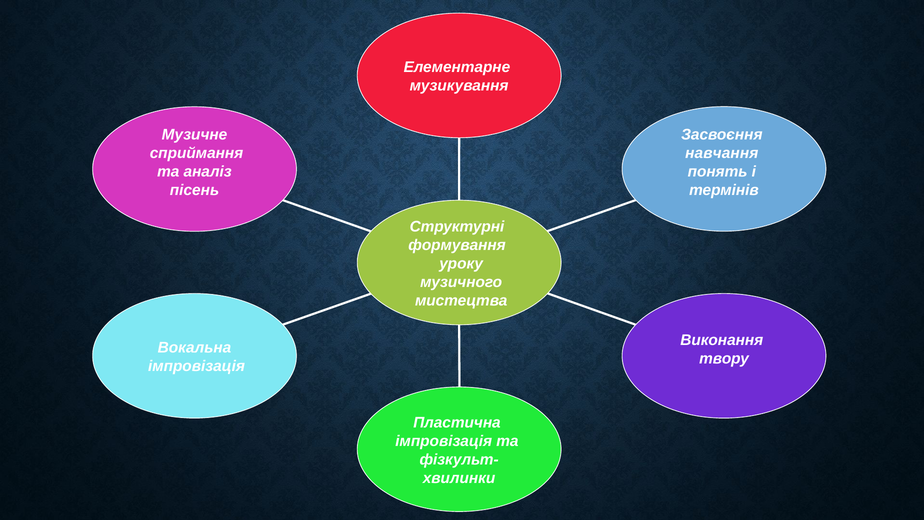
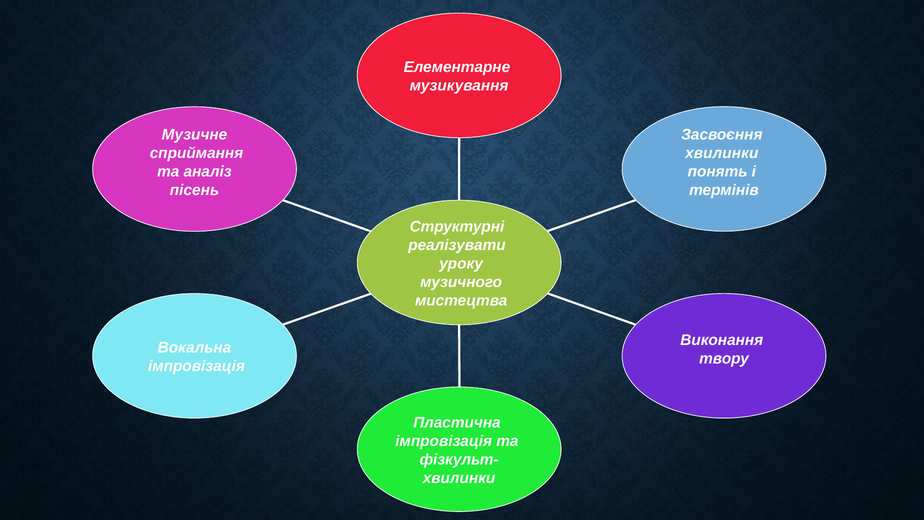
навчання: навчання -> хвилинки (722, 153)
формування: формування -> реалізувати (457, 245)
